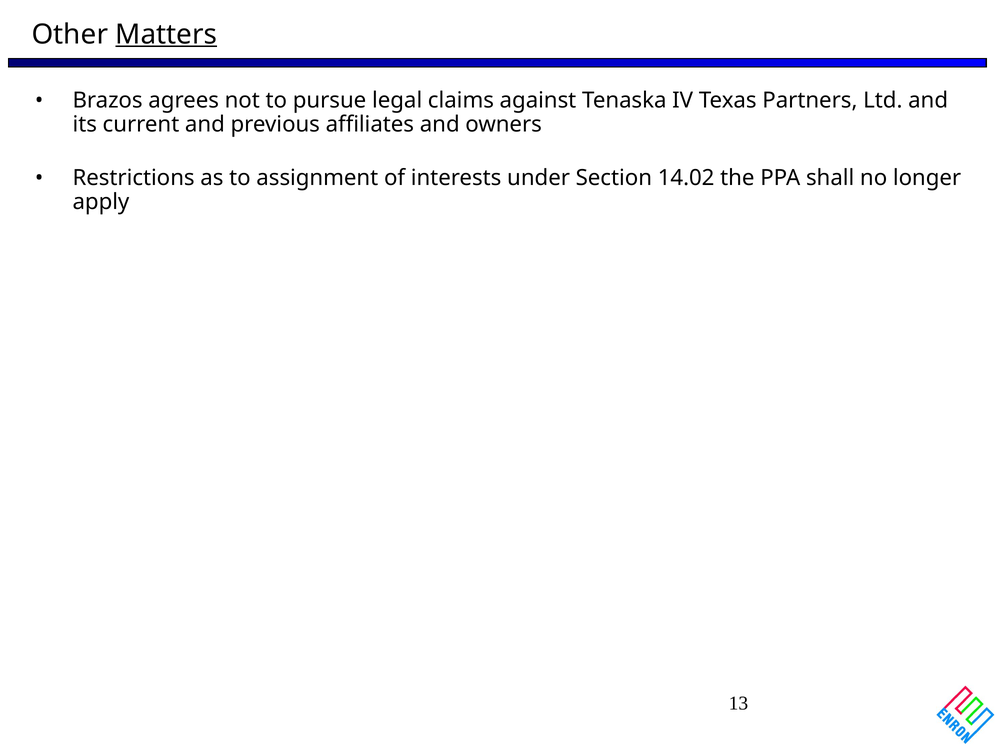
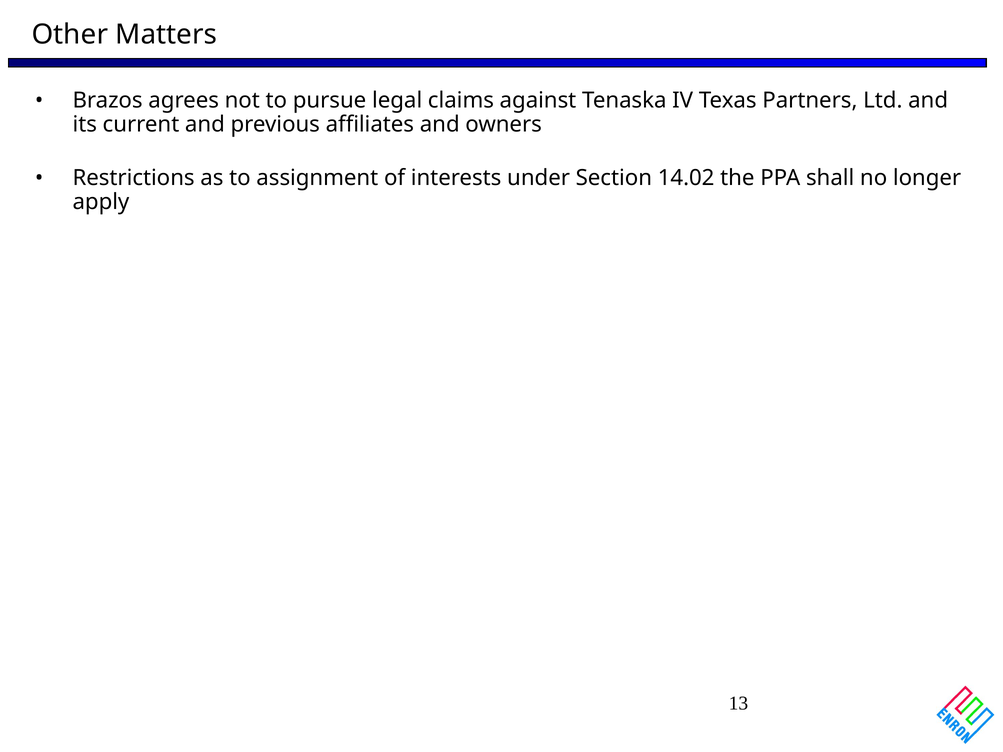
Matters underline: present -> none (166, 34)
